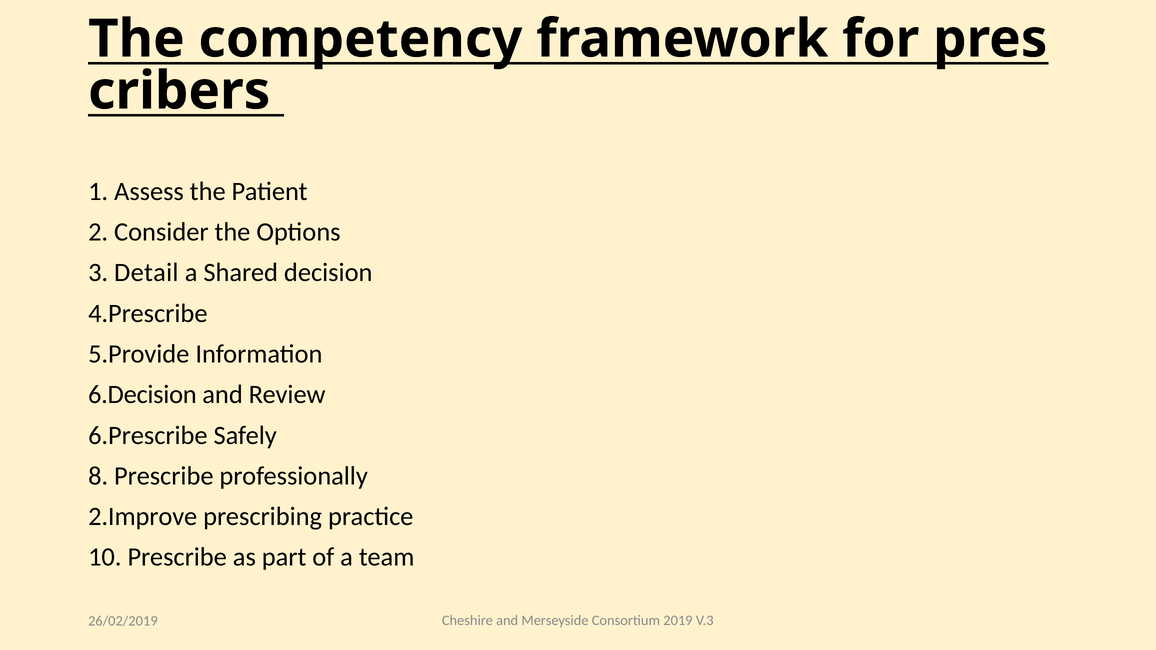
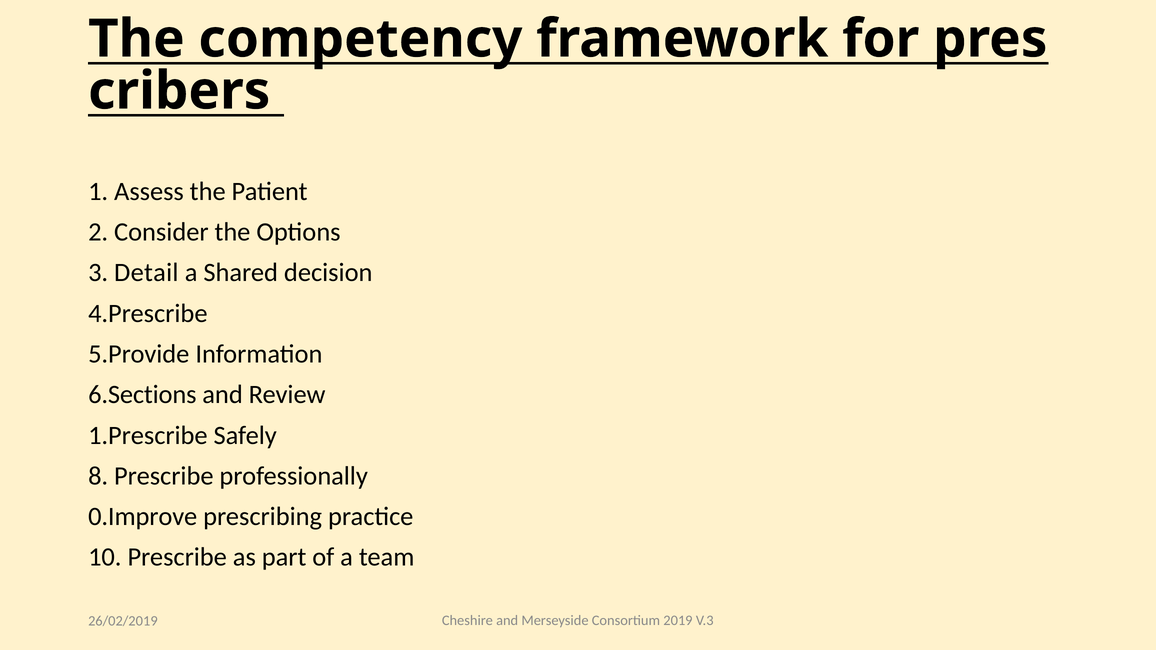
6.Decision: 6.Decision -> 6.Sections (142, 395)
6.Prescribe: 6.Prescribe -> 1.Prescribe (148, 435)
2.Improve: 2.Improve -> 0.Improve (143, 517)
